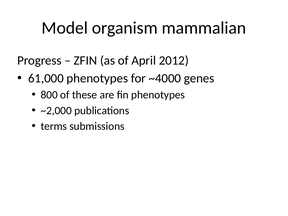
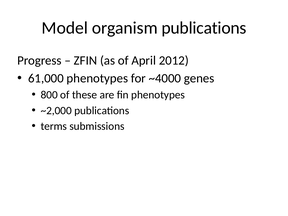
organism mammalian: mammalian -> publications (204, 28)
